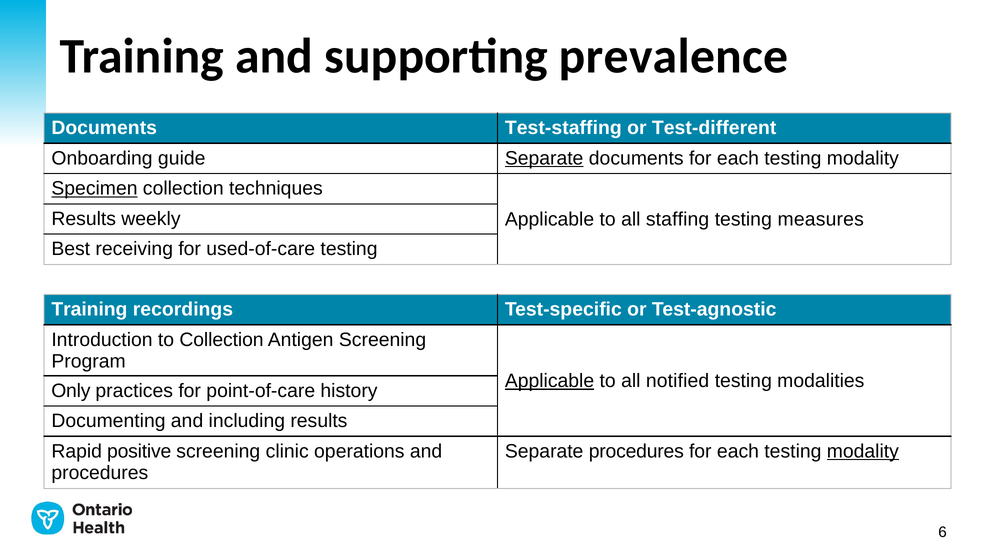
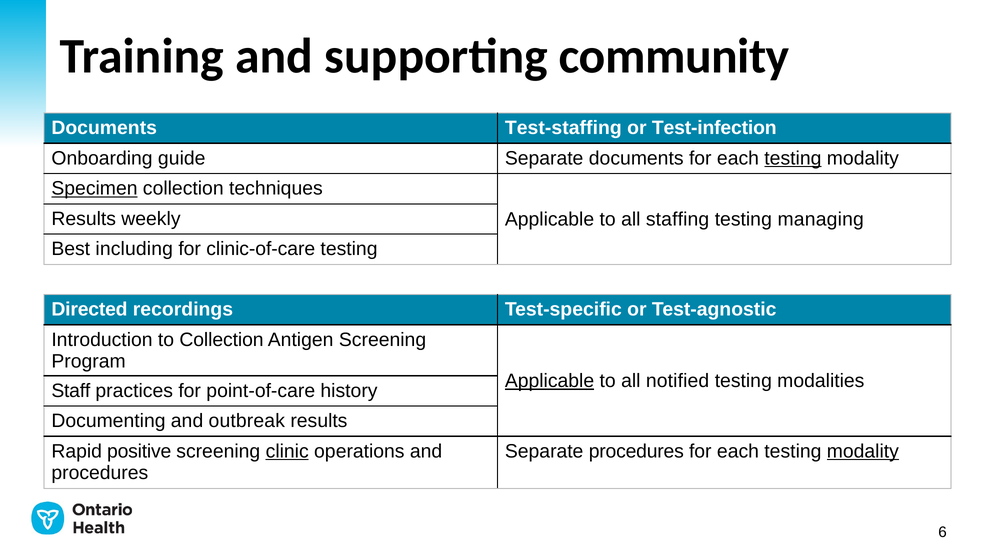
prevalence: prevalence -> community (674, 56)
Test-different: Test-different -> Test-infection (714, 128)
Separate underline: present -> none (544, 158)
testing underline: none -> present (793, 158)
measures: measures -> managing (821, 219)
receiving: receiving -> including (134, 249)
used-of-care: used-of-care -> clinic-of-care (261, 249)
Training: Training -> Directed (89, 309)
Only: Only -> Staff (71, 391)
including: including -> outbreak (247, 421)
clinic underline: none -> present (287, 451)
